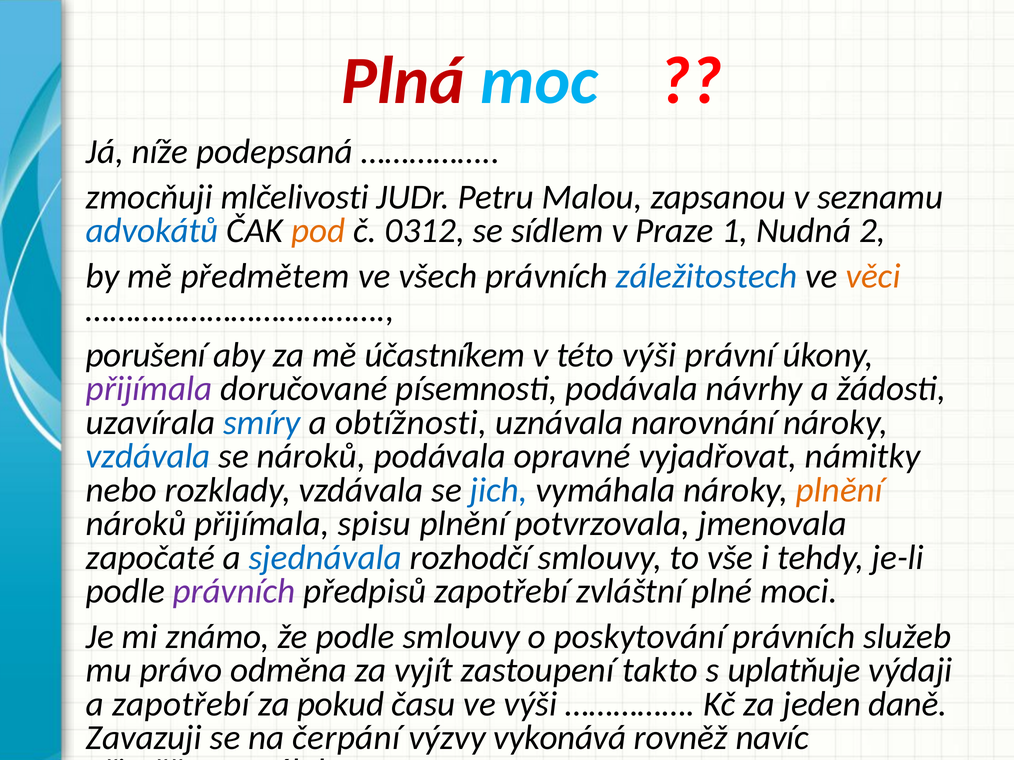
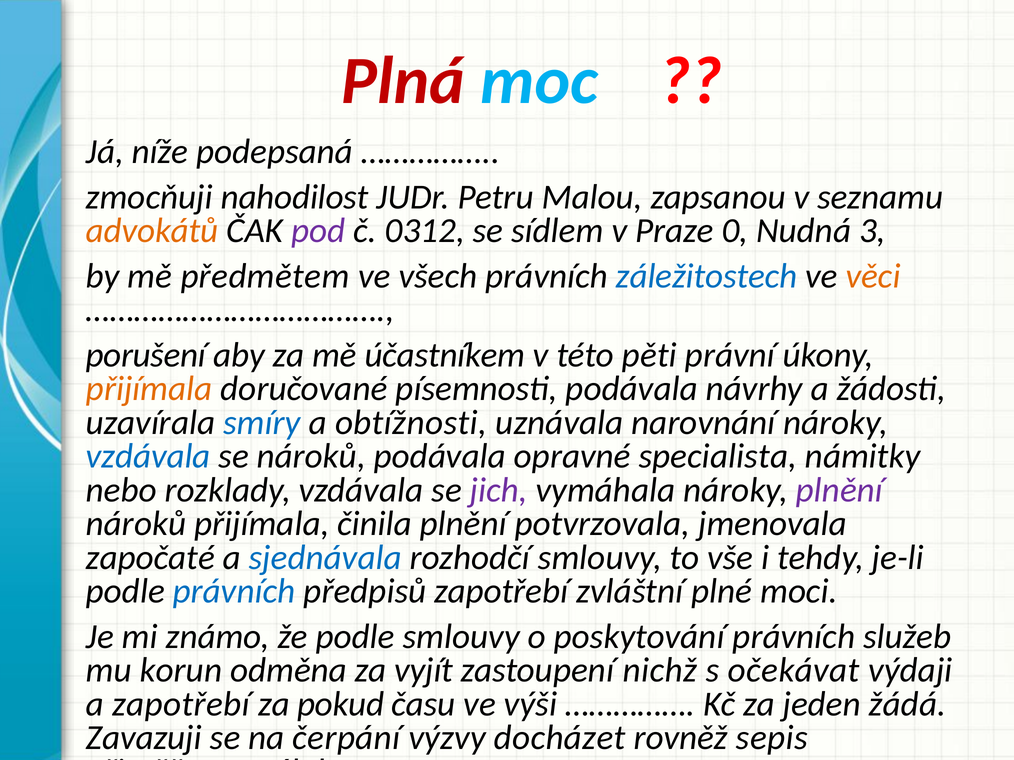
mlčelivosti: mlčelivosti -> nahodilost (295, 197)
advokátů colour: blue -> orange (152, 231)
pod colour: orange -> purple (318, 231)
1: 1 -> 0 (735, 231)
2: 2 -> 3 (872, 231)
této výši: výši -> pěti (649, 355)
přijímala colour: purple -> orange (149, 389)
vyjadřovat: vyjadřovat -> specialista (718, 457)
jich colour: blue -> purple (499, 490)
plnění colour: orange -> purple (839, 490)
spisu: spisu -> činila (375, 524)
právních colour: purple -> blue (234, 592)
právo: právo -> korun (181, 671)
takto: takto -> nichž (660, 671)
uplatňuje: uplatňuje -> očekávat (794, 671)
daně: daně -> žádá (908, 705)
vykonává: vykonává -> docházet (560, 738)
navíc: navíc -> sepis (772, 738)
